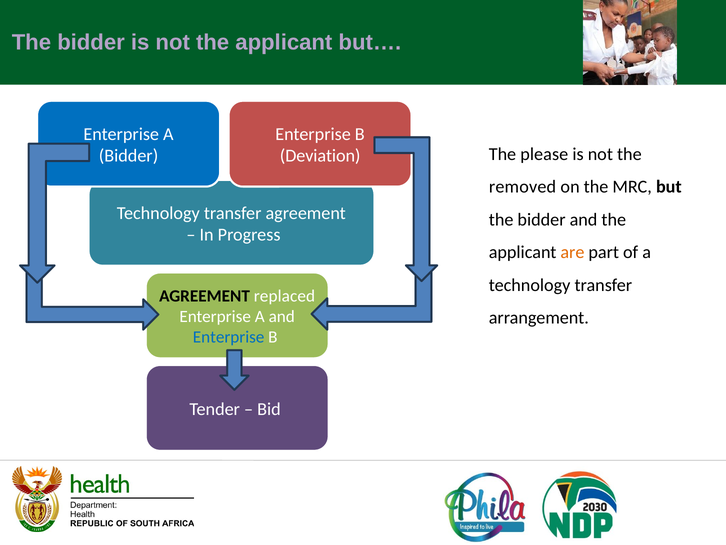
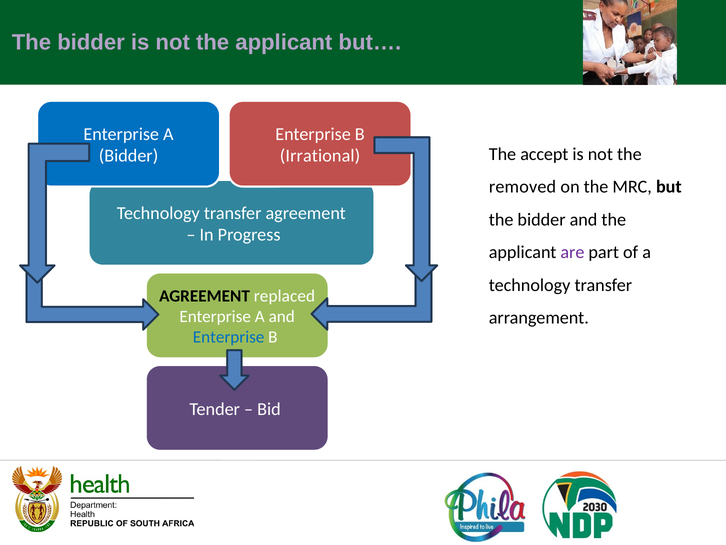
please: please -> accept (544, 154)
Deviation: Deviation -> Irrational (320, 156)
are colour: orange -> purple (572, 252)
